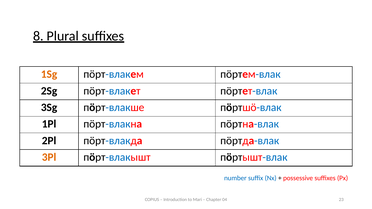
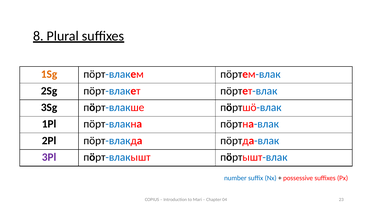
3Pl colour: orange -> purple (49, 157)
